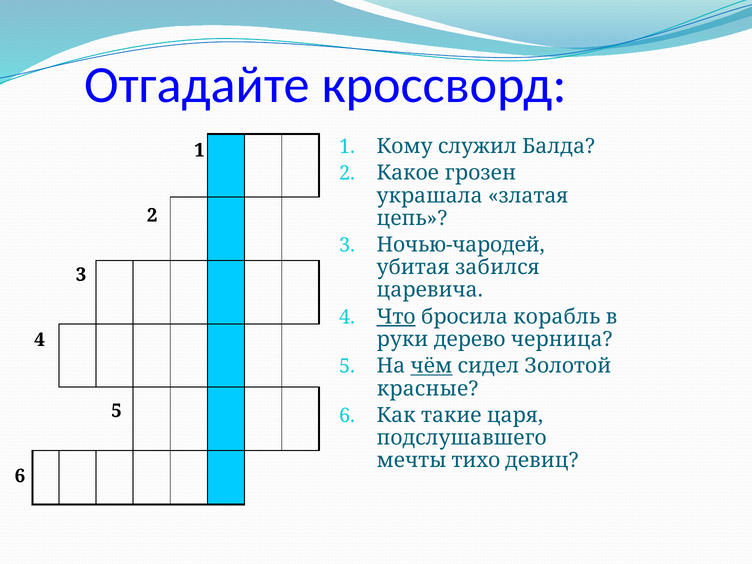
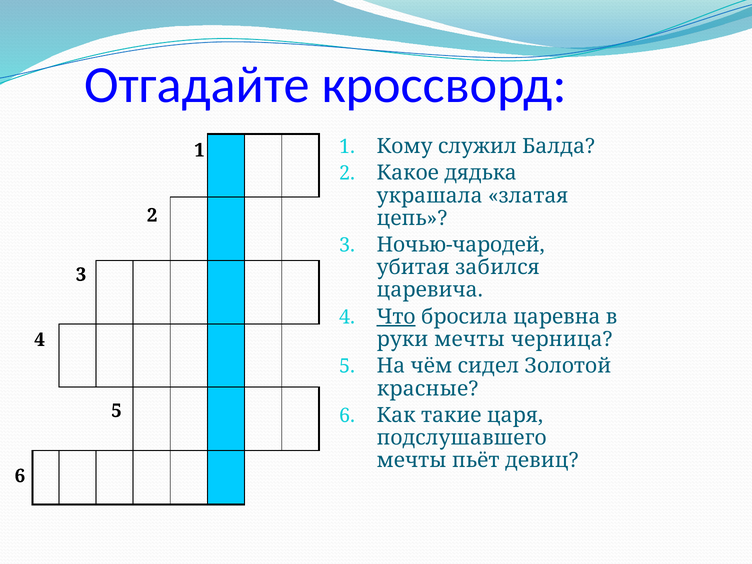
грозен: грозен -> дядька (481, 173)
корабль: корабль -> царевна (557, 317)
руки дерево: дерево -> мечты (470, 339)
чём underline: present -> none (431, 366)
тихо: тихо -> пьёт (476, 460)
